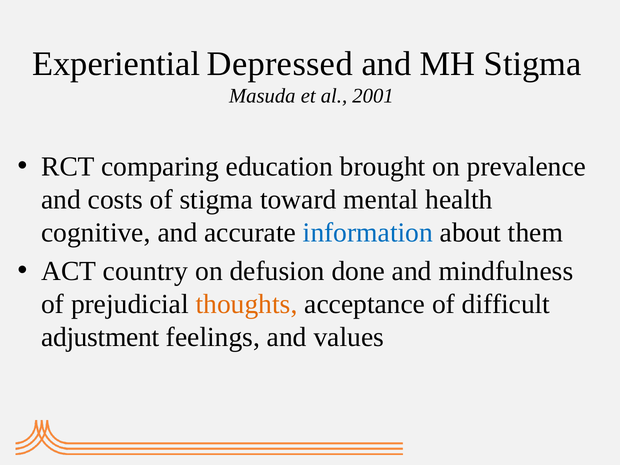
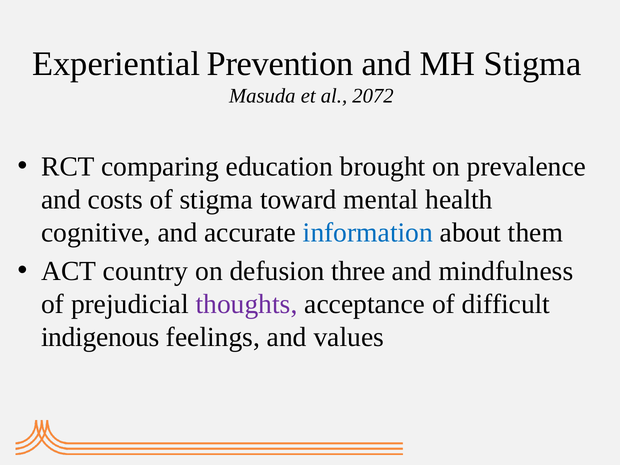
Depressed: Depressed -> Prevention (280, 64)
2001: 2001 -> 2072 (373, 96)
done: done -> three (358, 271)
thoughts colour: orange -> purple (247, 304)
adjustment: adjustment -> indigenous (100, 337)
